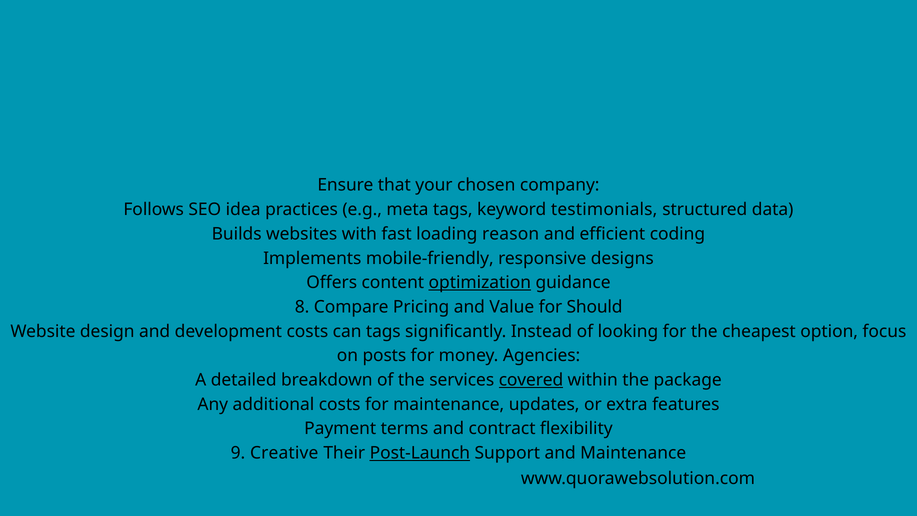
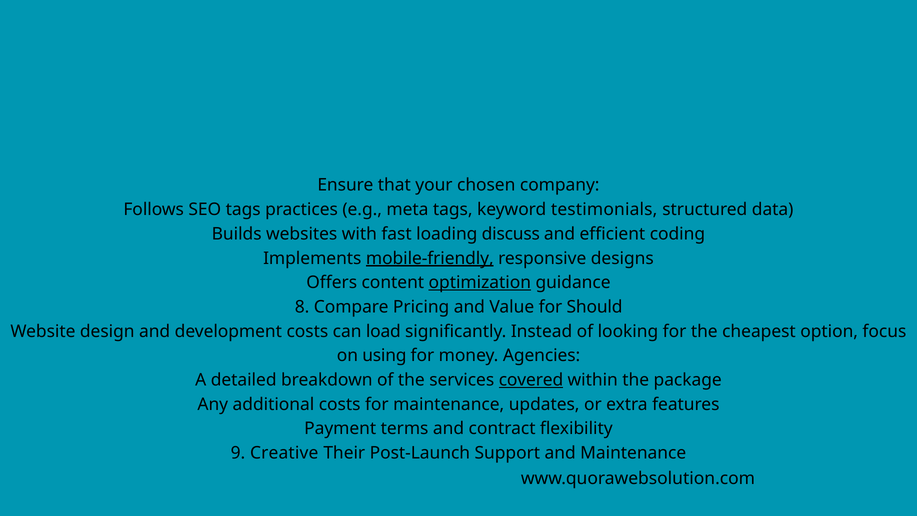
SEO idea: idea -> tags (243, 210)
reason: reason -> discuss (511, 234)
mobile-friendly underline: none -> present (430, 258)
can tags: tags -> load (383, 331)
posts: posts -> using (384, 356)
Post-Launch underline: present -> none (420, 453)
